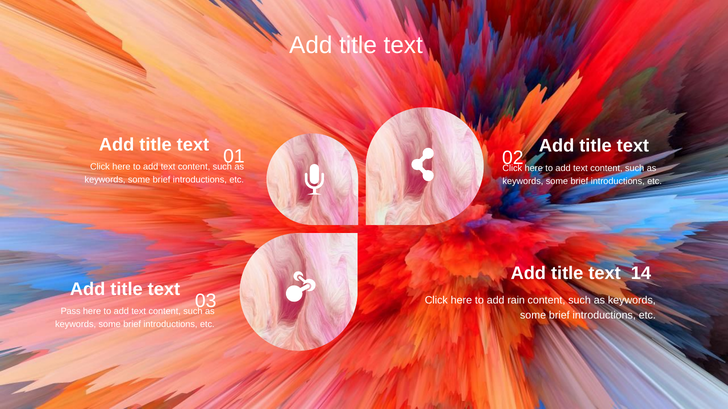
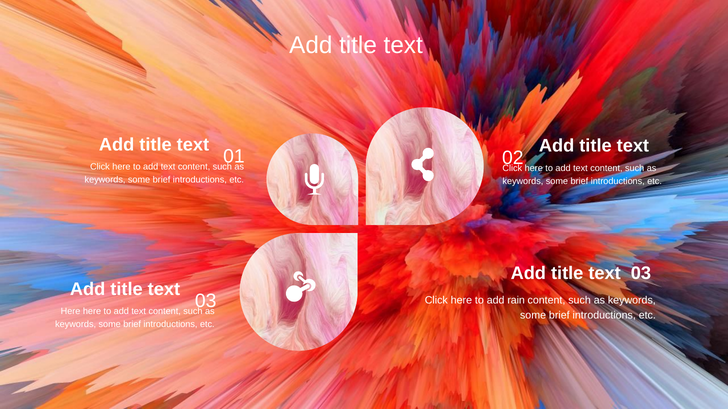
text 14: 14 -> 03 (641, 274)
Pass: Pass -> Here (71, 312)
